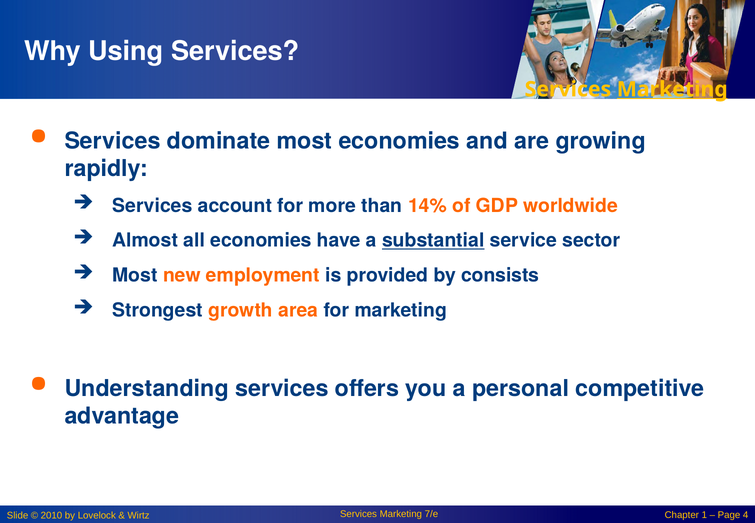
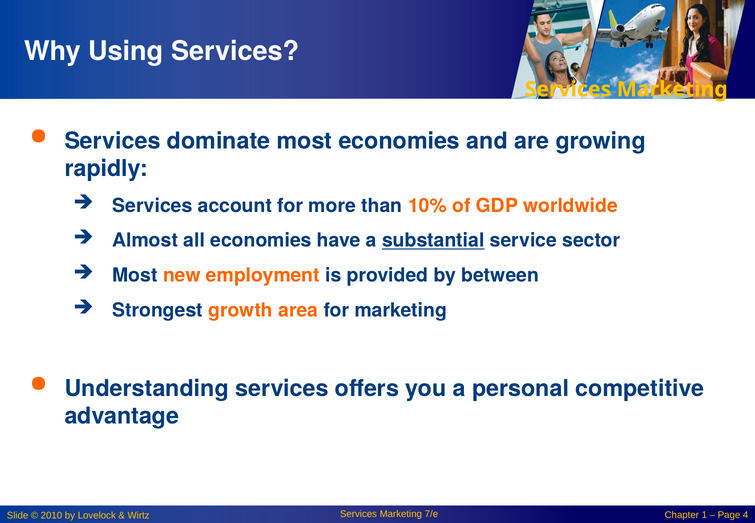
Marketing underline: present -> none (672, 89)
14%: 14% -> 10% (427, 206)
consists: consists -> between (500, 275)
